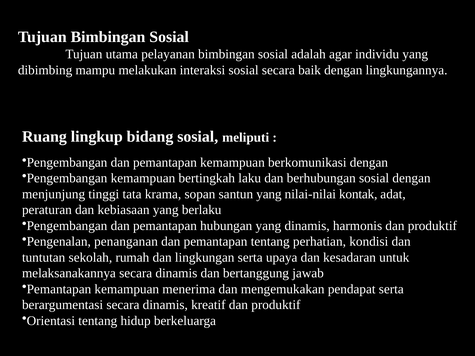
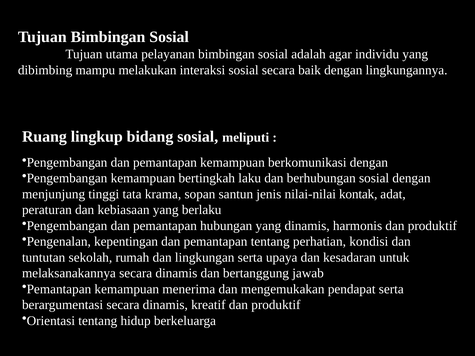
santun yang: yang -> jenis (269, 194)
penanganan: penanganan -> kepentingan (126, 242)
